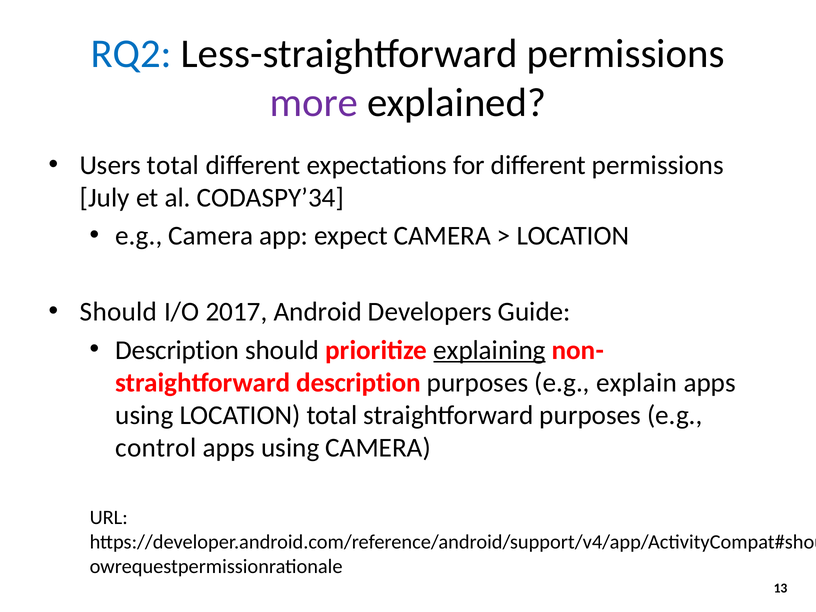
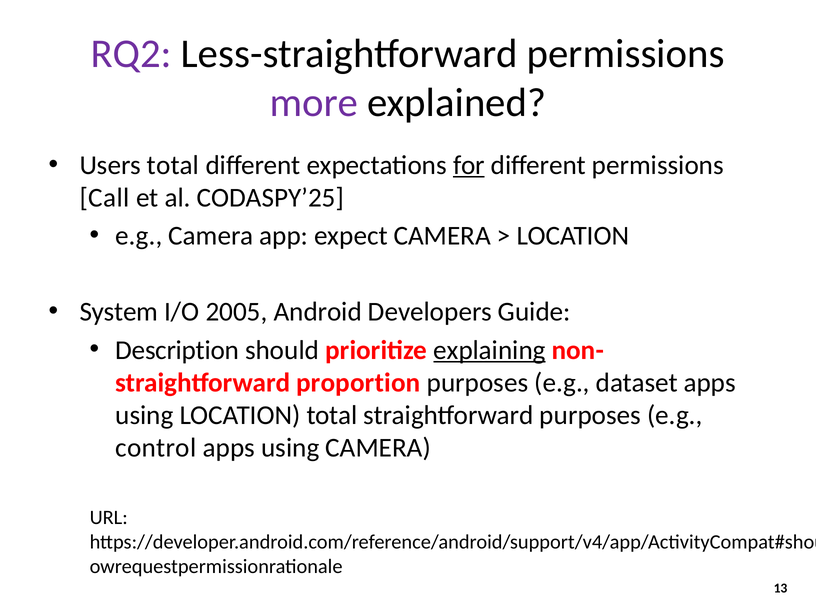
RQ2 colour: blue -> purple (131, 54)
for underline: none -> present (469, 165)
July: July -> Call (105, 198)
CODASPY’34: CODASPY’34 -> CODASPY’25 (270, 198)
Should: Should -> System (119, 312)
2017: 2017 -> 2005 (237, 312)
straightforward description: description -> proportion (358, 383)
explain: explain -> dataset (637, 383)
